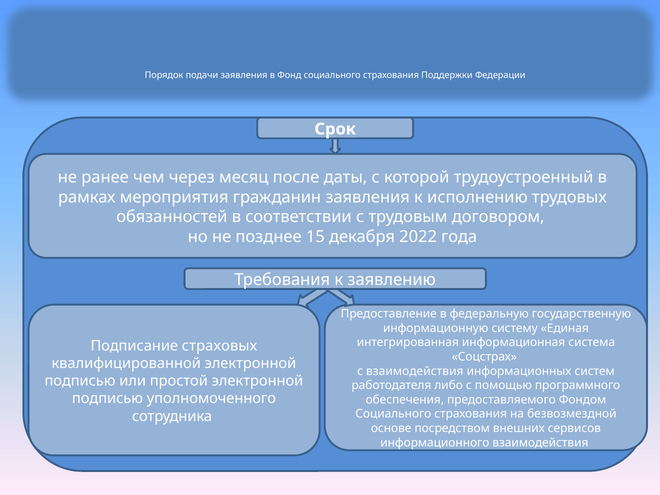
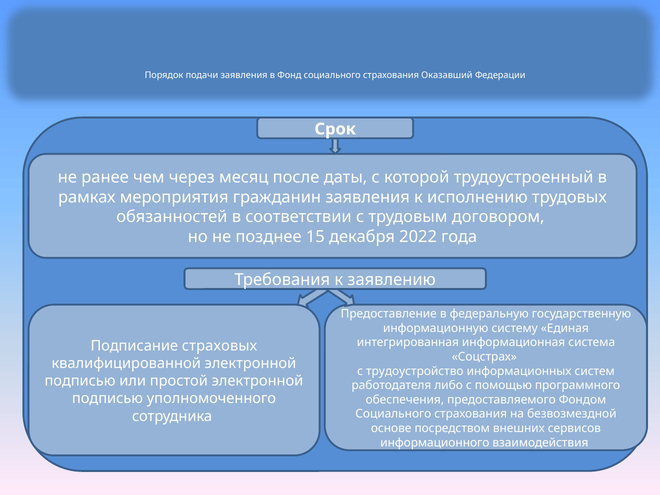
Поддержки: Поддержки -> Оказавший (447, 75)
с взаимодействия: взаимодействия -> трудоустройство (415, 371)
